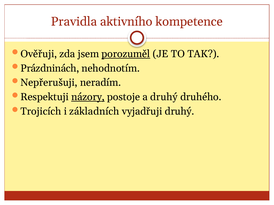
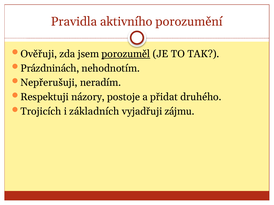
kompetence: kompetence -> porozumění (189, 22)
názory underline: present -> none (88, 97)
a druhý: druhý -> přidat (164, 97)
vyjadřuji druhý: druhý -> zájmu (180, 112)
